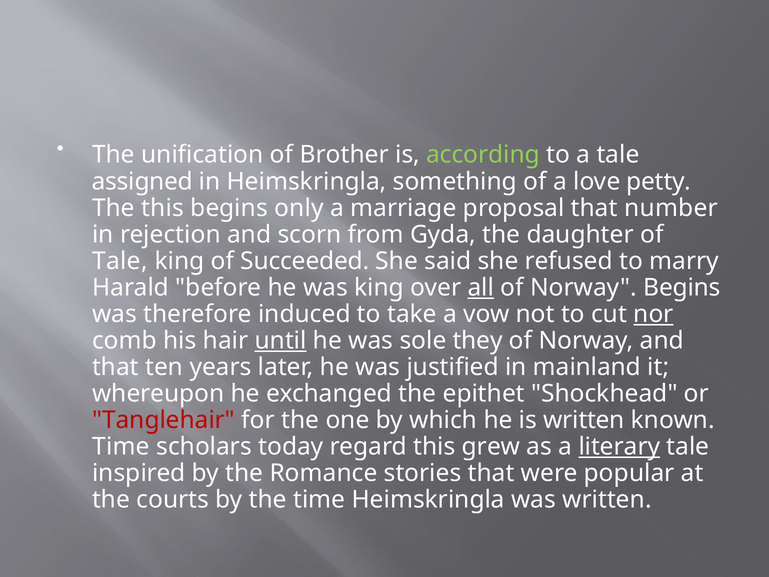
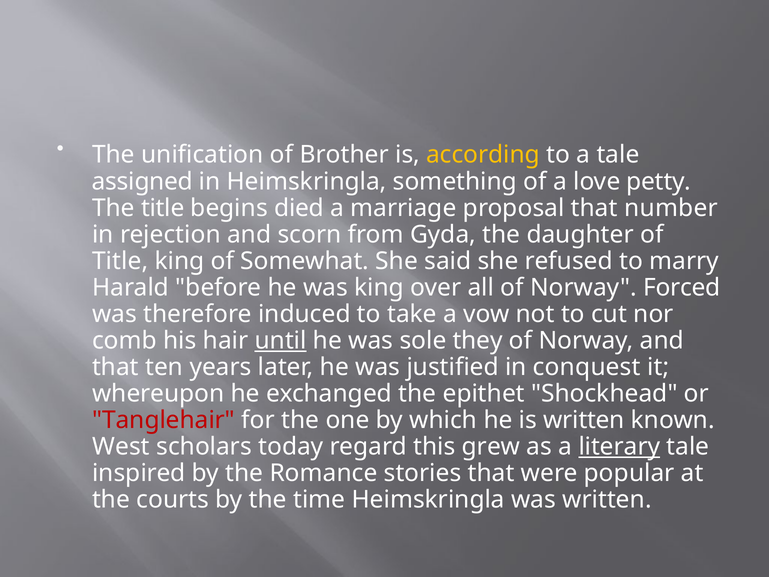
according colour: light green -> yellow (483, 155)
The this: this -> title (163, 208)
only: only -> died (299, 208)
Tale: Tale -> Title (120, 261)
Succeeded: Succeeded -> Somewhat (305, 261)
all underline: present -> none (481, 287)
Norway Begins: Begins -> Forced (682, 287)
nor underline: present -> none (654, 314)
mainland: mainland -> conquest (587, 367)
Time: Time -> West (121, 447)
